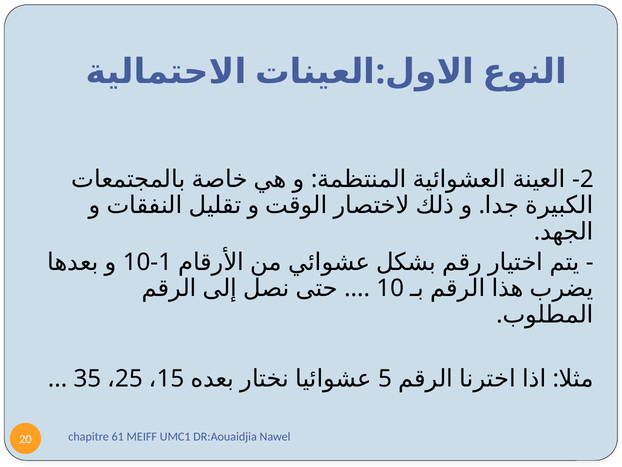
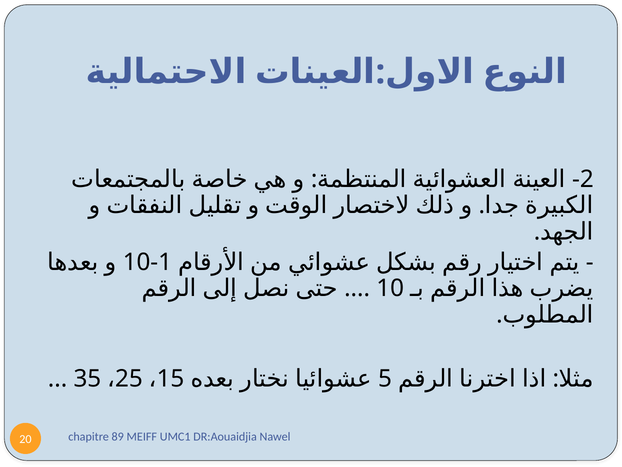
61: 61 -> 89 (118, 436)
